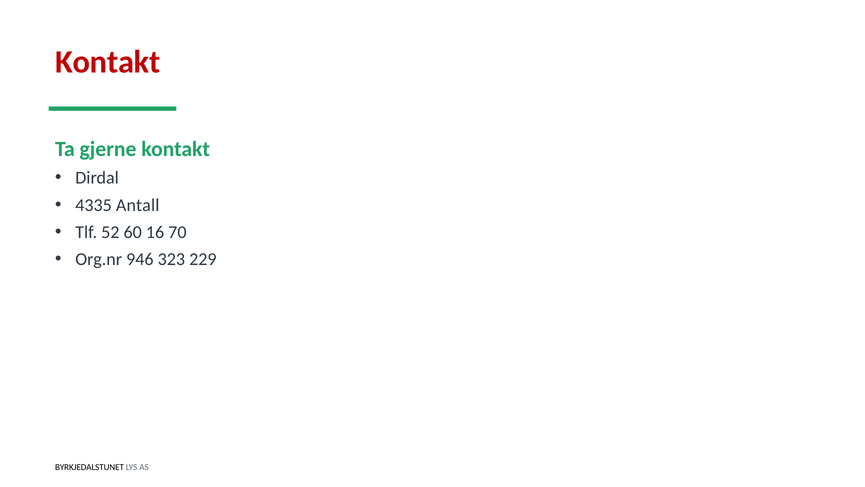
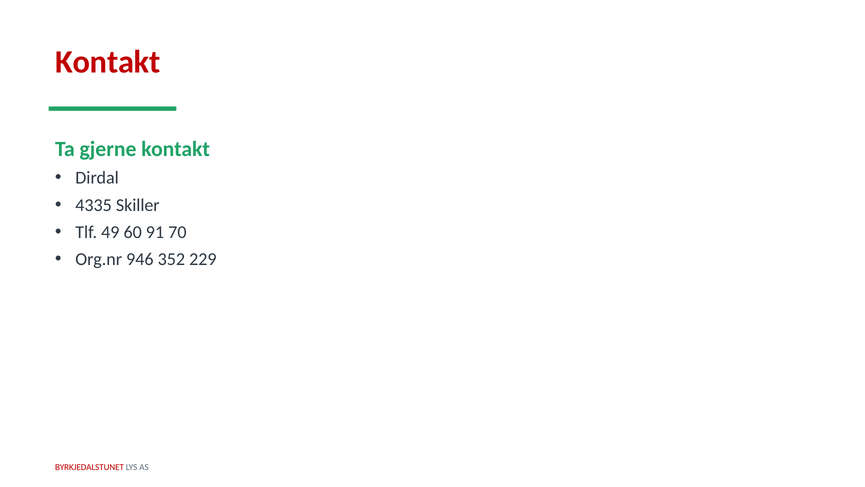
Antall: Antall -> Skiller (138, 205)
52: 52 -> 49 (110, 232)
16: 16 -> 91 (155, 232)
323: 323 -> 352 (171, 259)
BYRKJEDALSTUNET colour: black -> red (89, 467)
